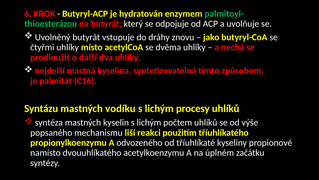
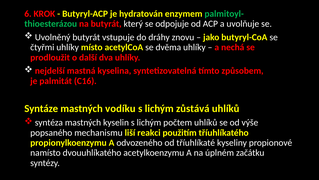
Syntázu: Syntázu -> Syntáze (41, 108)
procesy: procesy -> zůstává (193, 108)
